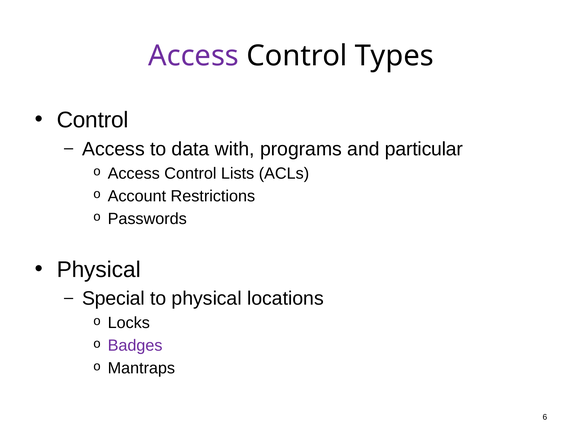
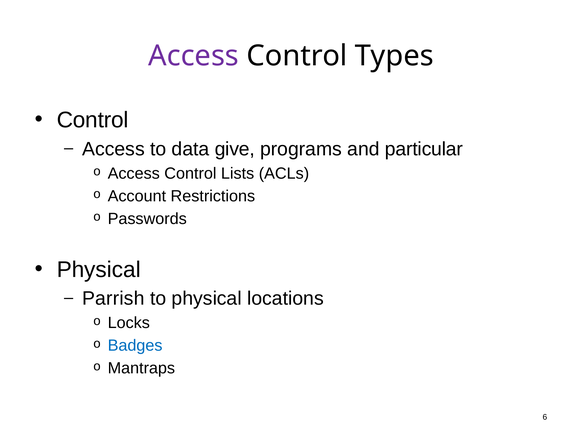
with: with -> give (235, 149)
Special: Special -> Parrish (113, 298)
Badges colour: purple -> blue (135, 345)
